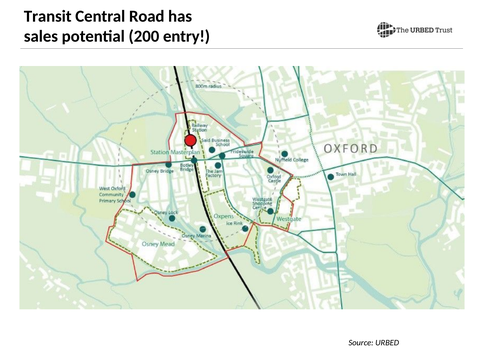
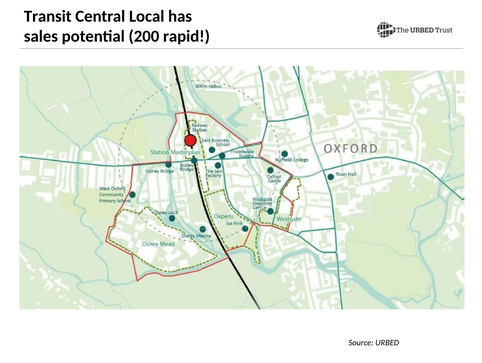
Road: Road -> Local (147, 16)
entry: entry -> rapid (186, 36)
